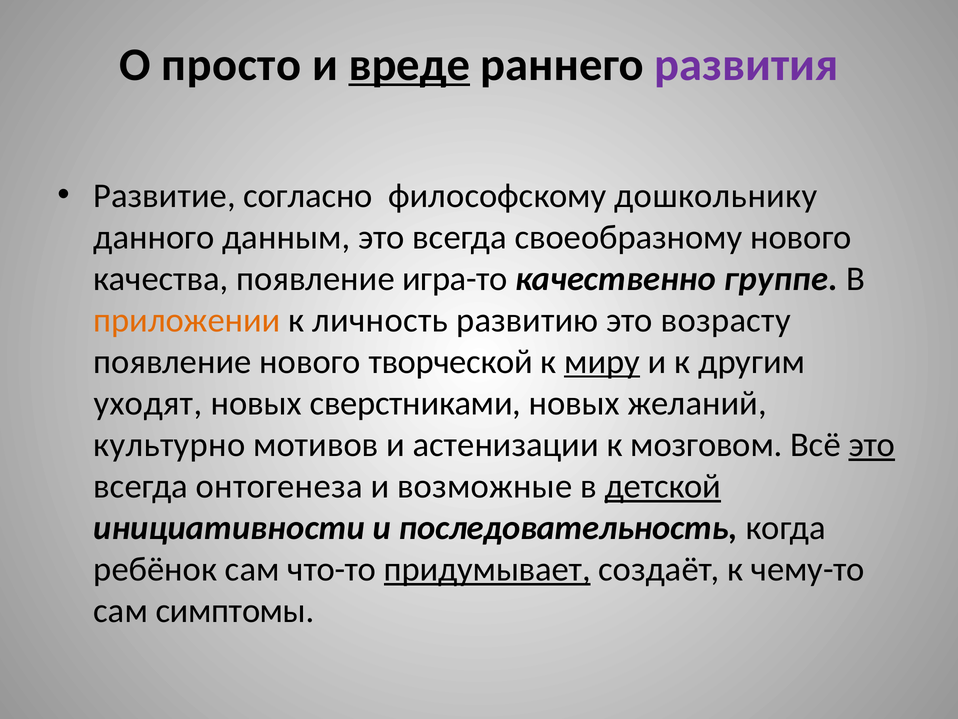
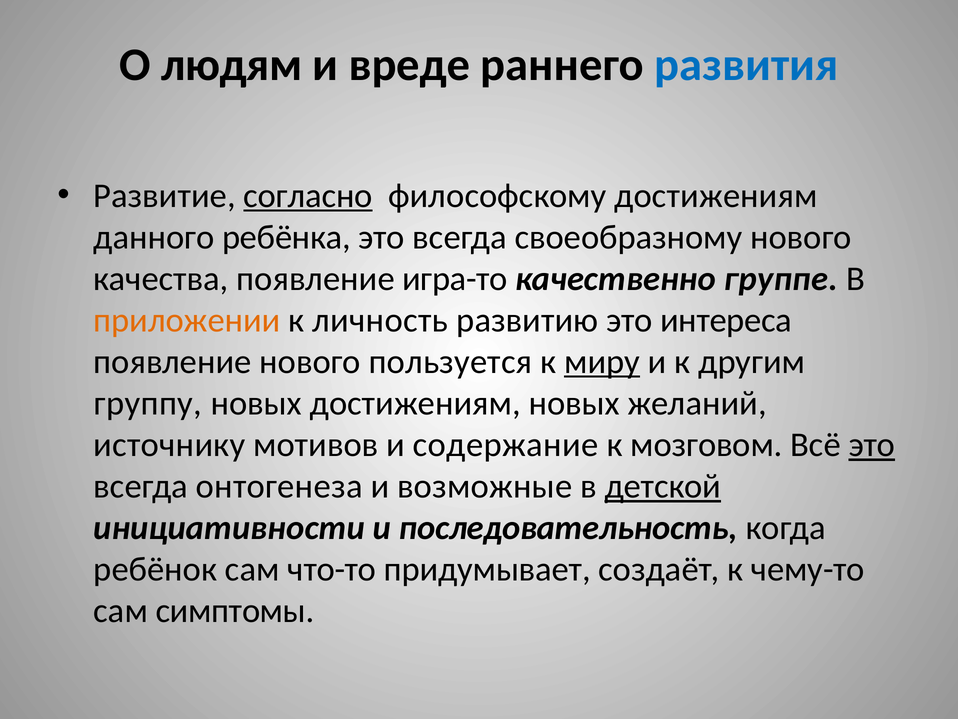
просто: просто -> людям (232, 65)
вреде underline: present -> none (409, 65)
развития colour: purple -> blue (746, 65)
согласно underline: none -> present (308, 196)
философскому дошкольнику: дошкольнику -> достижениям (716, 196)
данным: данным -> ребёнка (286, 237)
возрасту: возрасту -> интереса (726, 320)
творческой: творческой -> пользуется (450, 362)
уходят: уходят -> группу (148, 403)
новых сверстниками: сверстниками -> достижениям (415, 403)
культурно: культурно -> источнику (169, 445)
астенизации: астенизации -> содержание (506, 445)
придумывает underline: present -> none (487, 569)
